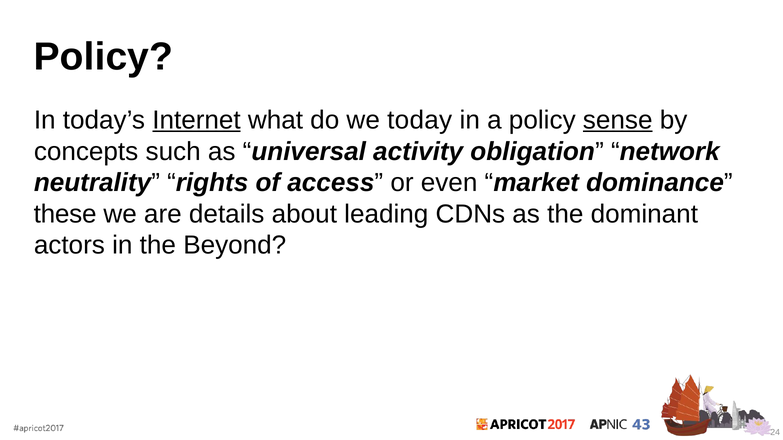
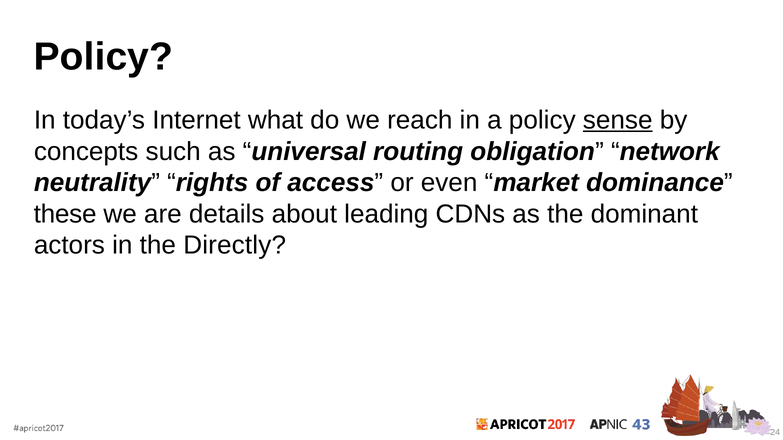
Internet underline: present -> none (196, 120)
today: today -> reach (420, 120)
activity: activity -> routing (418, 152)
Beyond: Beyond -> Directly (235, 246)
